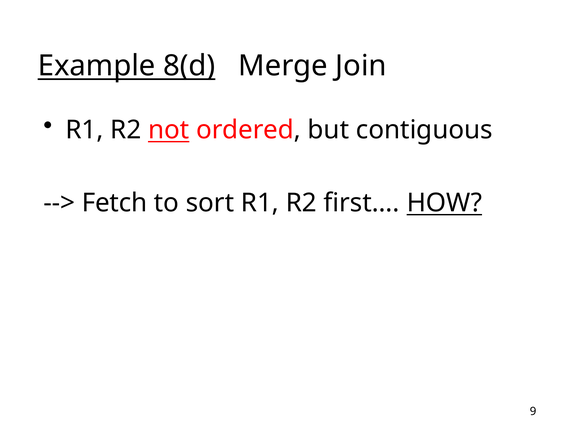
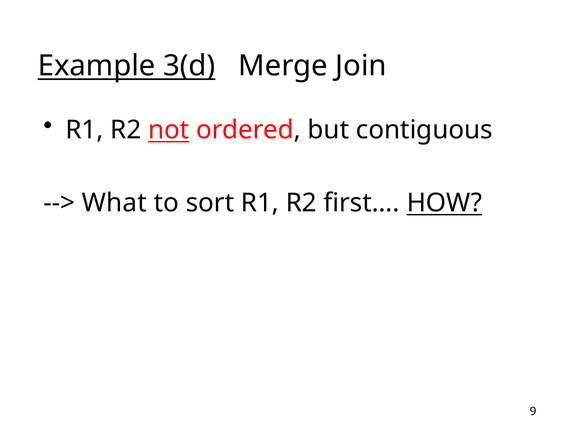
8(d: 8(d -> 3(d (189, 66)
Fetch: Fetch -> What (114, 203)
